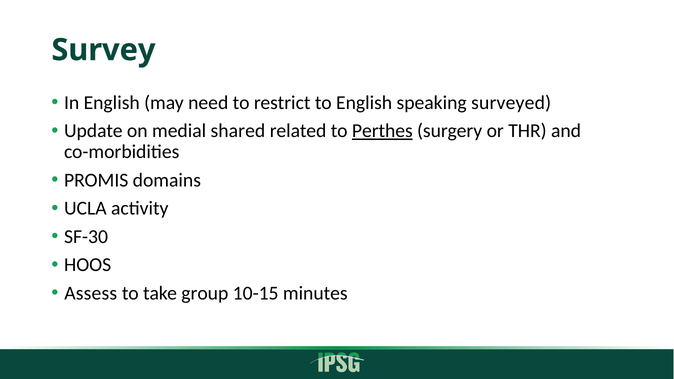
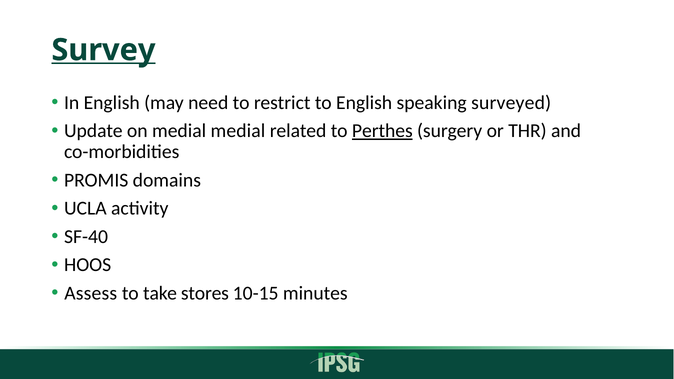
Survey underline: none -> present (103, 50)
medial shared: shared -> medial (238, 131)
SF-30: SF-30 -> SF-40 (86, 237)
group: group -> stores (205, 293)
